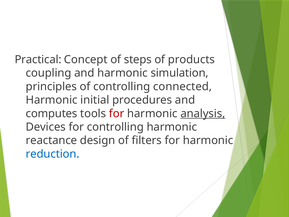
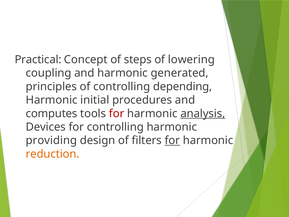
products: products -> lowering (191, 60)
simulation: simulation -> generated (180, 73)
connected: connected -> depending (183, 86)
reactance: reactance -> providing (51, 140)
for underline: none -> present (172, 140)
reduction colour: blue -> orange (53, 154)
